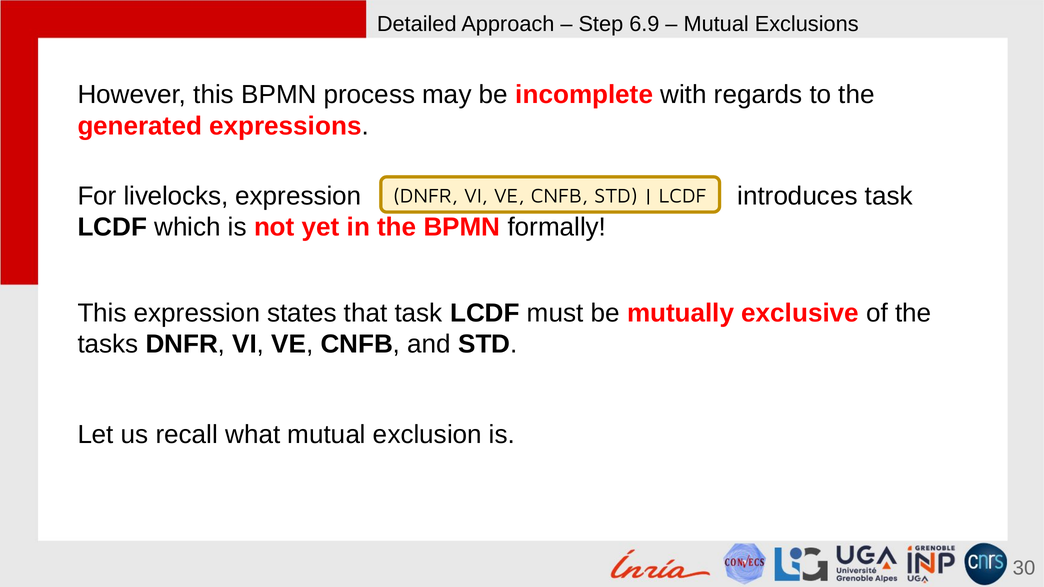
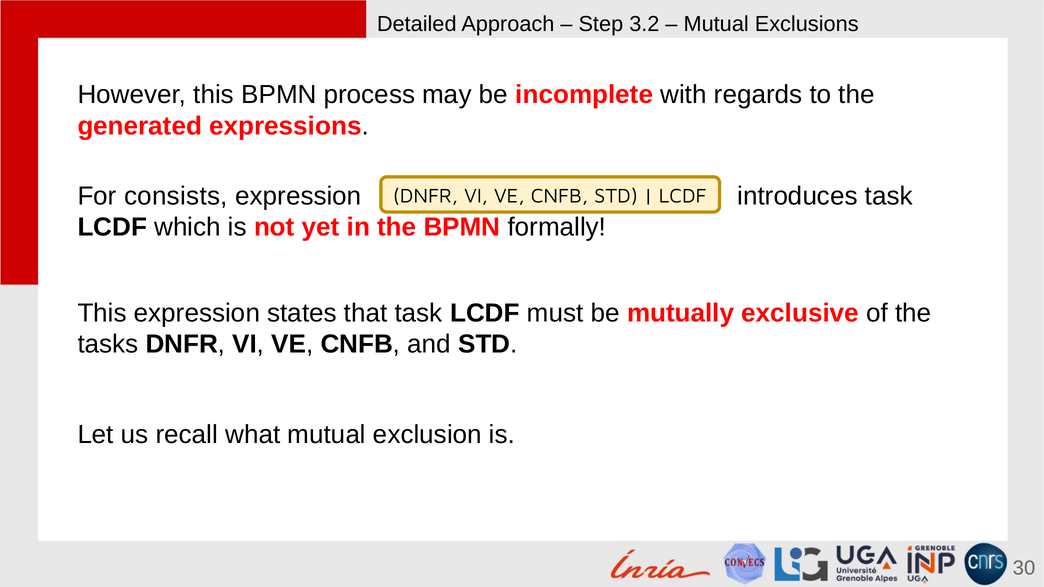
6.9: 6.9 -> 3.2 (644, 24)
livelocks: livelocks -> consists (176, 196)
